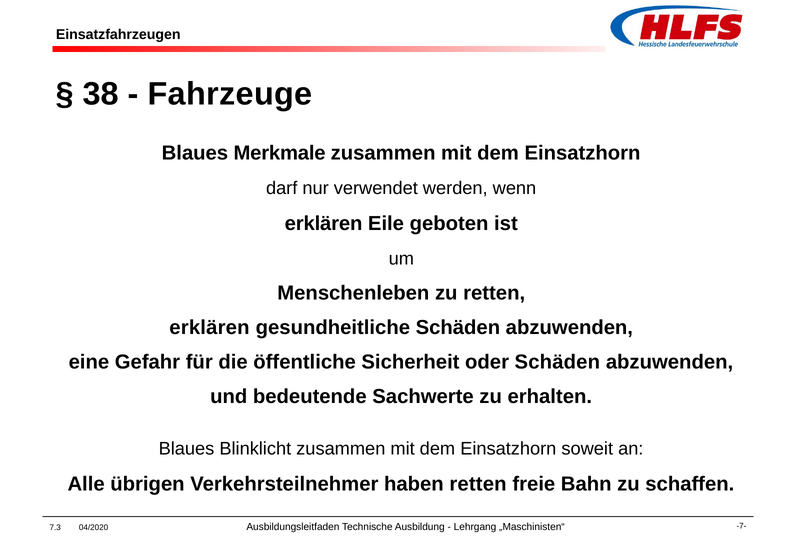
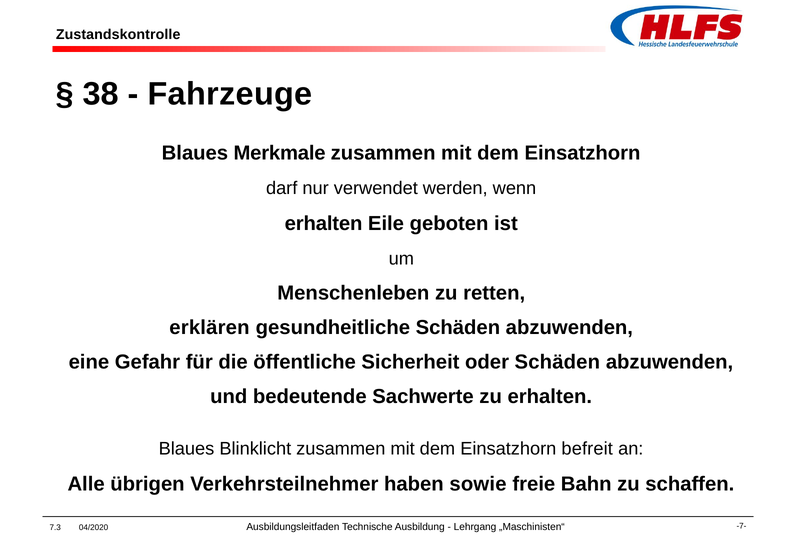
Einsatzfahrzeugen: Einsatzfahrzeugen -> Zustandskontrolle (118, 34)
erklären: erklären -> erhalten (324, 223)
soweit: soweit -> befreit (587, 449)
haben retten: retten -> sowie (478, 484)
